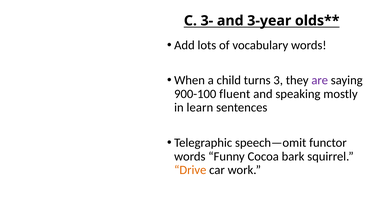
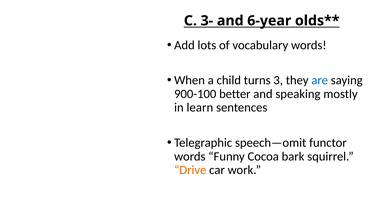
3-year: 3-year -> 6-year (269, 21)
are colour: purple -> blue (320, 80)
fluent: fluent -> better (235, 94)
